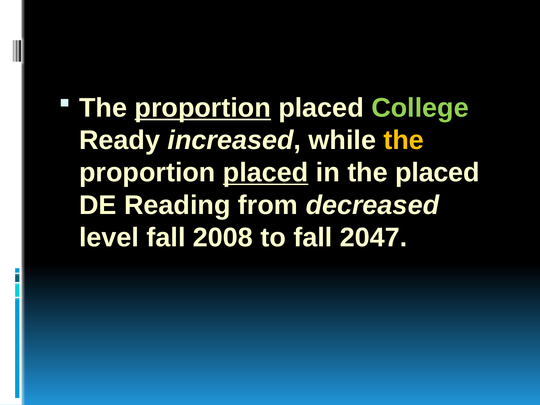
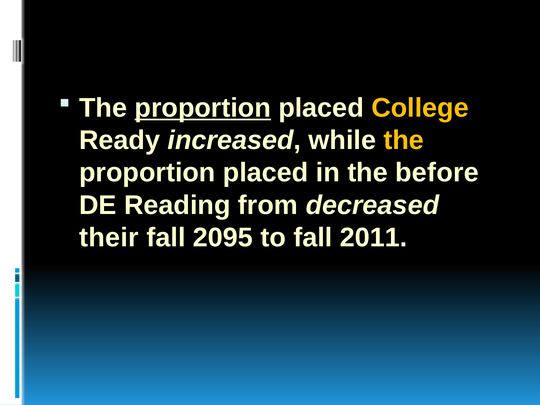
College colour: light green -> yellow (420, 108)
placed underline: present -> none (266, 173)
the placed: placed -> before (437, 173)
level: level -> their (109, 238)
2008: 2008 -> 2095 (223, 238)
2047: 2047 -> 2011 (374, 238)
